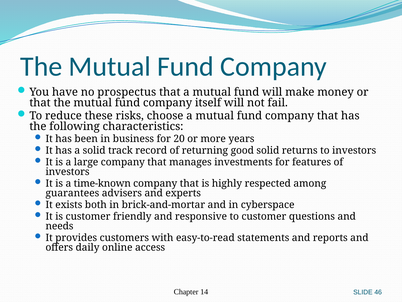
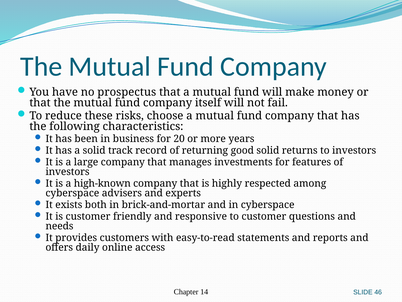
time-known: time-known -> high-known (102, 183)
guarantees: guarantees -> cyberspace (72, 193)
